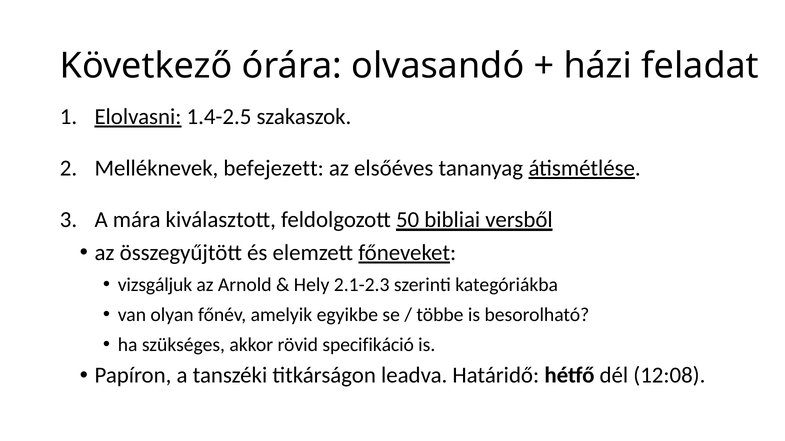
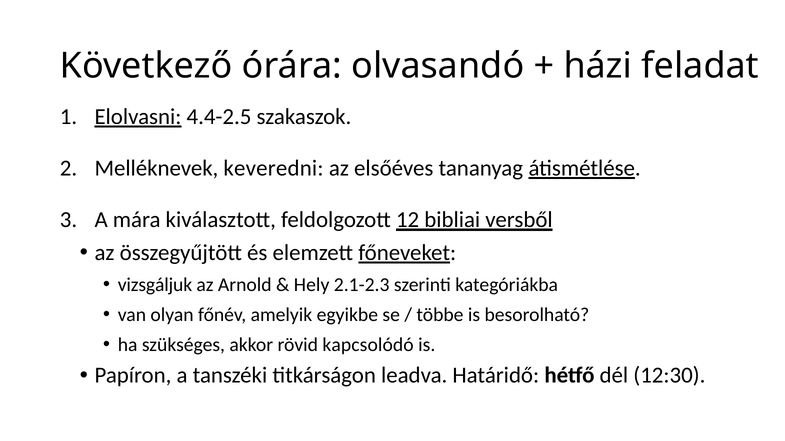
1.4-2.5: 1.4-2.5 -> 4.4-2.5 (219, 117)
befejezett: befejezett -> keveredni (274, 168)
50: 50 -> 12 (408, 220)
specifikáció: specifikáció -> kapcsolódó (368, 345)
12:08: 12:08 -> 12:30 (669, 376)
